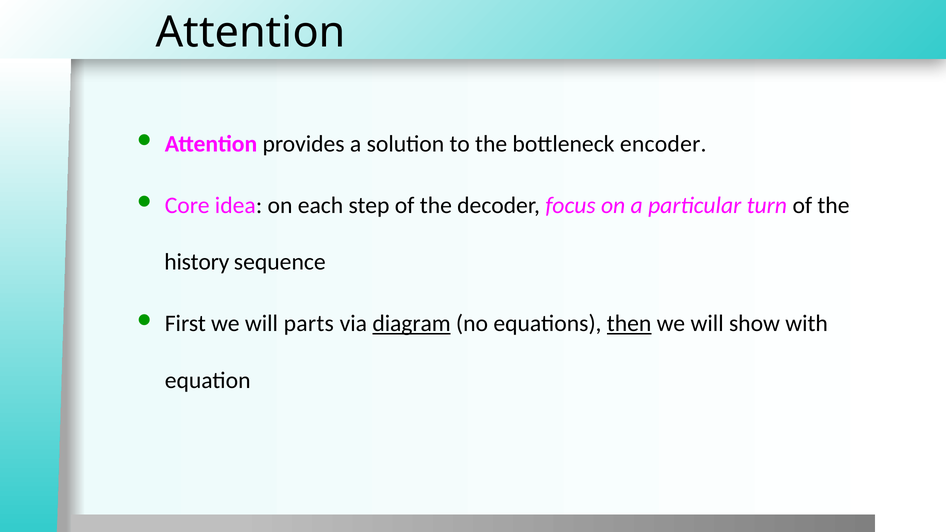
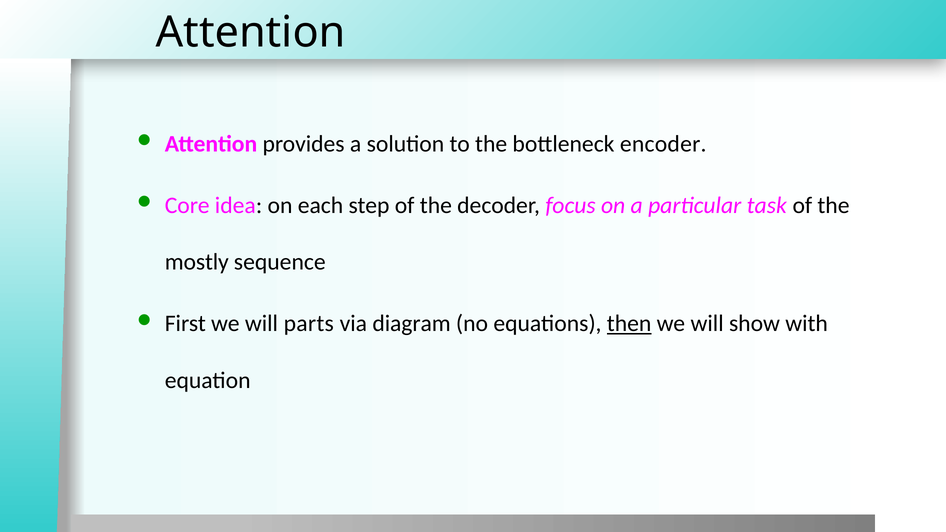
turn: turn -> task (767, 205)
history: history -> mostly (197, 262)
diagram underline: present -> none (412, 324)
